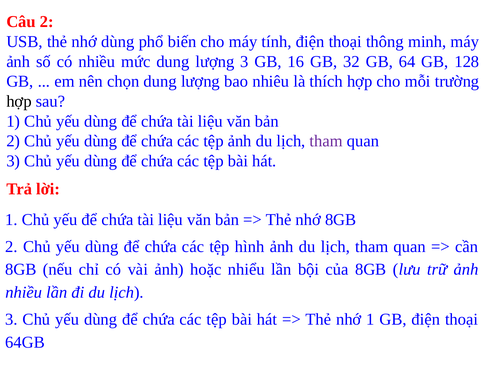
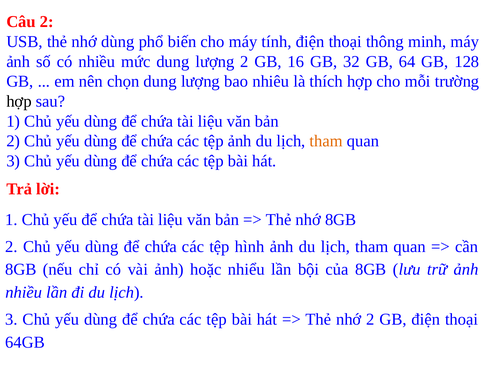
lượng 3: 3 -> 2 (244, 62)
tham colour: purple -> orange (326, 141)
nhớ 1: 1 -> 2 (370, 319)
